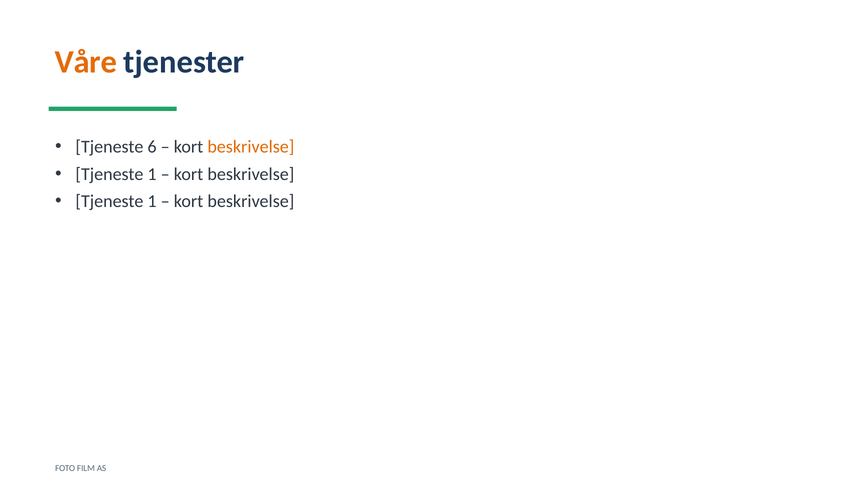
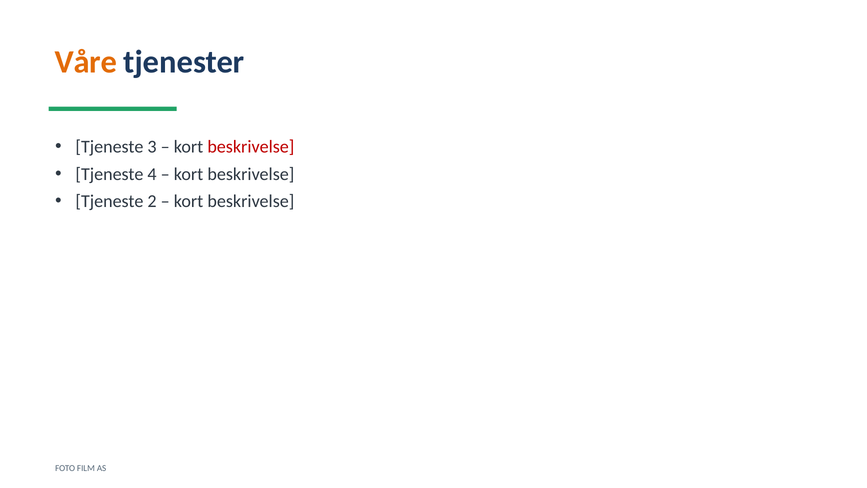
6: 6 -> 3 (152, 147)
beskrivelse colour: orange -> red (251, 147)
1: 1 -> 4 (152, 174)
1: 1 -> 2 (152, 201)
